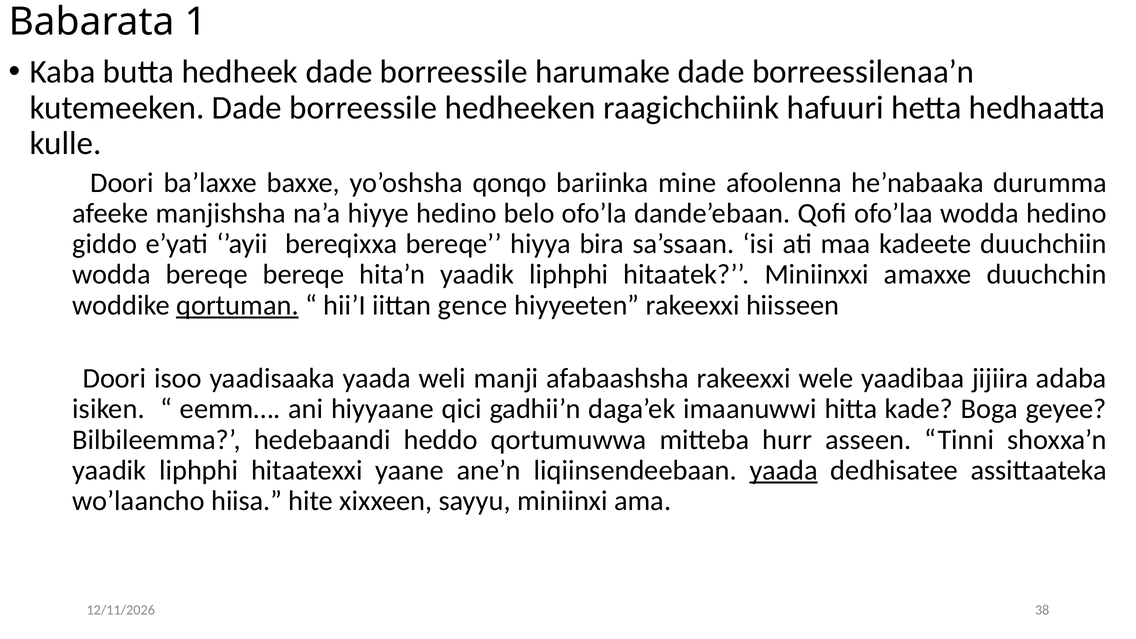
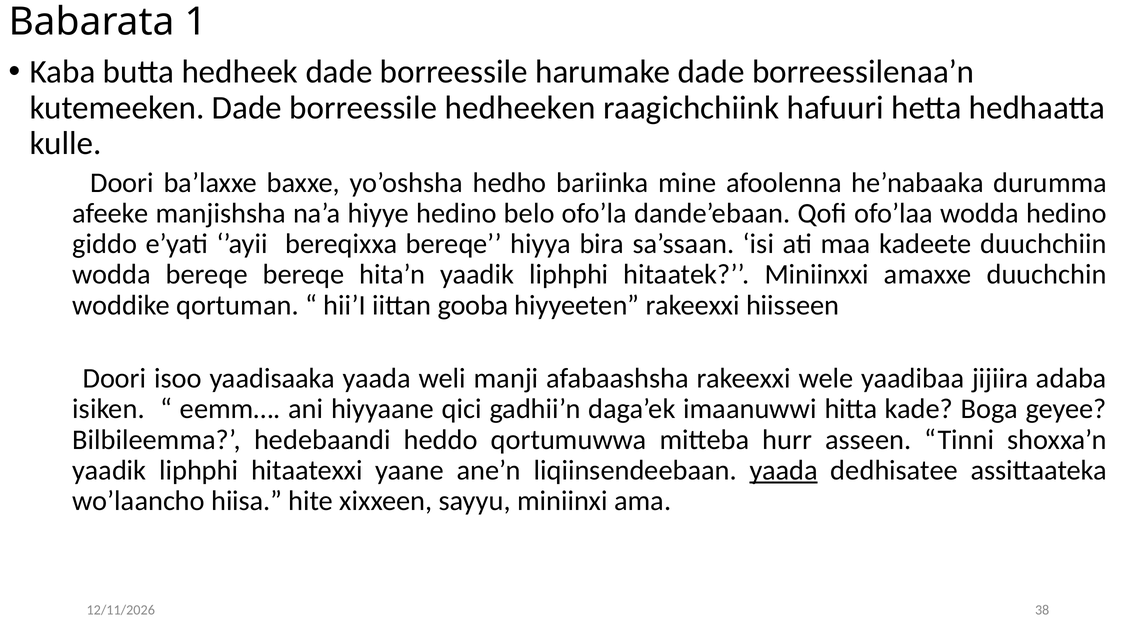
qonqo: qonqo -> hedho (510, 183)
qortuman underline: present -> none (237, 305)
gence: gence -> gooba (473, 305)
